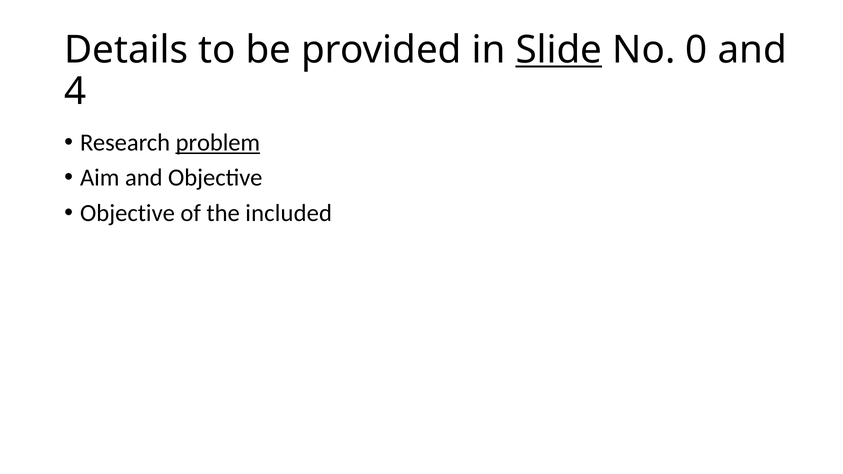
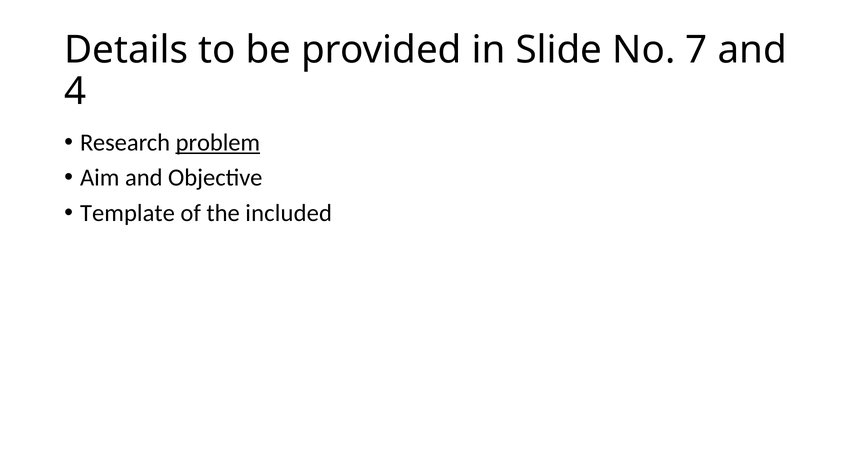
Slide underline: present -> none (559, 50)
0: 0 -> 7 (696, 50)
Objective: Objective -> Template (127, 213)
